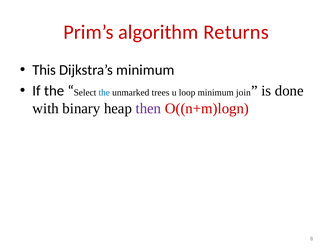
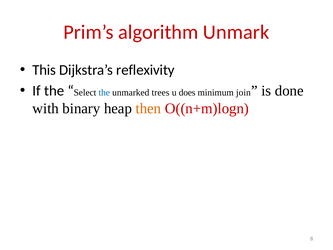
Returns: Returns -> Unmark (236, 32)
Dijkstra’s minimum: minimum -> reflexivity (145, 70)
loop: loop -> does (187, 92)
then colour: purple -> orange (148, 108)
